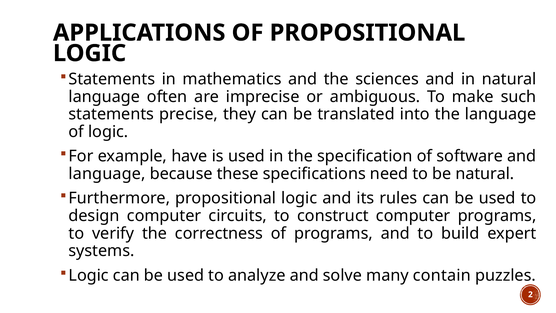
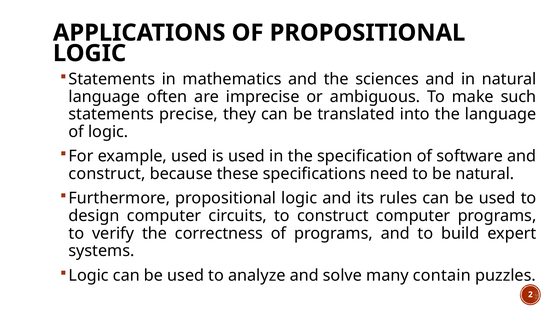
example have: have -> used (189, 156)
language: language -> construct (107, 174)
